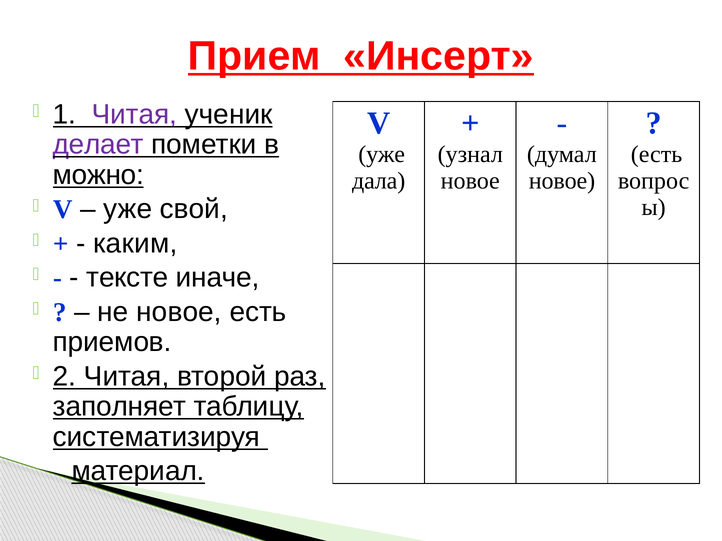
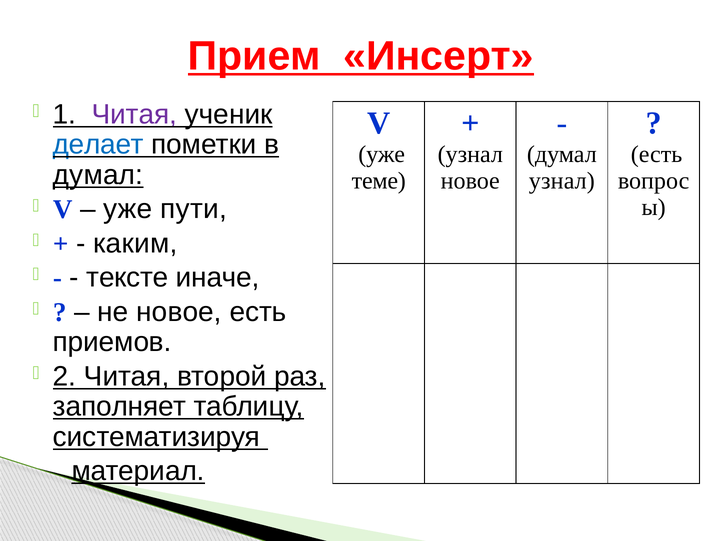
делает colour: purple -> blue (98, 145)
можно: можно -> думал (98, 175)
дала: дала -> теме (379, 181)
новое: новое -> узнал (562, 181)
свой: свой -> пути (194, 209)
